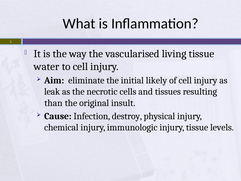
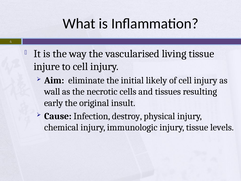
water: water -> injure (47, 66)
leak: leak -> wall (52, 92)
than: than -> early (54, 103)
